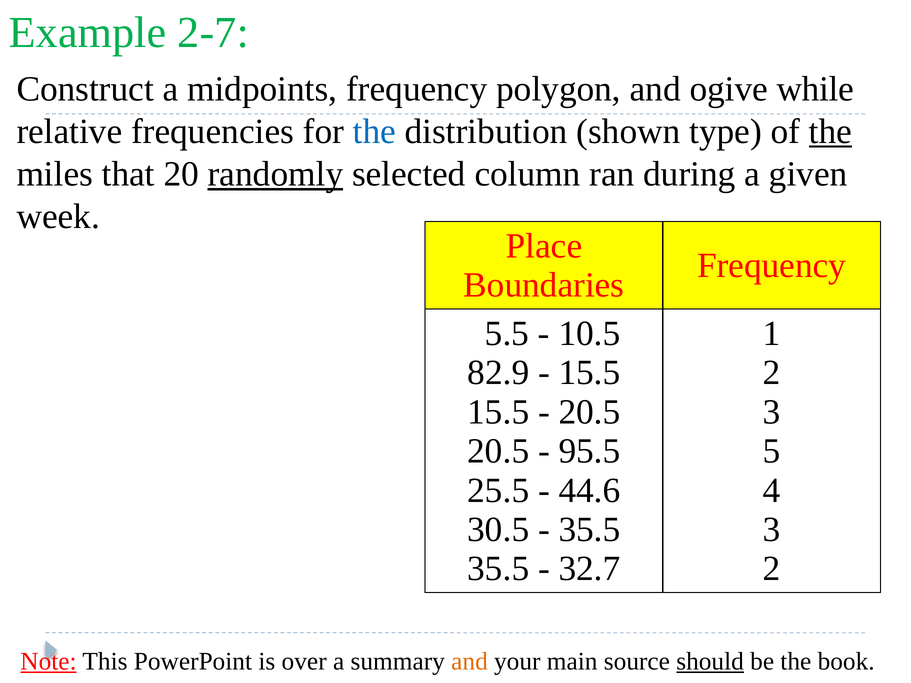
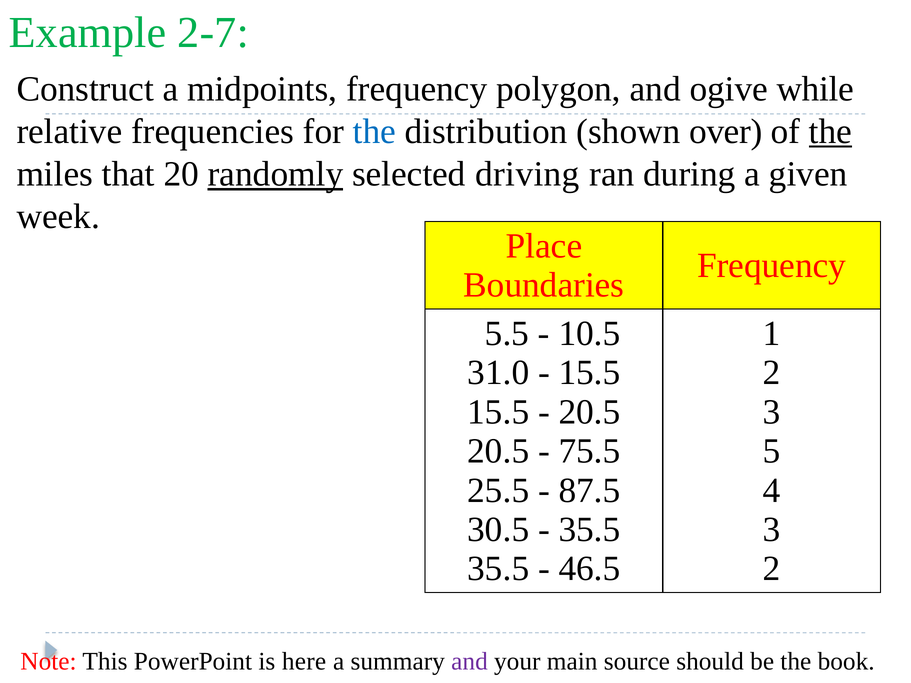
type: type -> over (726, 131)
column: column -> driving (527, 174)
82.9: 82.9 -> 31.0 (498, 373)
95.5: 95.5 -> 75.5 (590, 451)
44.6: 44.6 -> 87.5 (590, 491)
32.7: 32.7 -> 46.5 (590, 569)
Note underline: present -> none (48, 661)
over: over -> here (304, 661)
and colour: orange -> purple (469, 661)
should underline: present -> none (710, 661)
